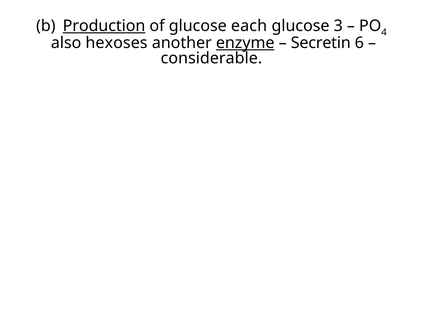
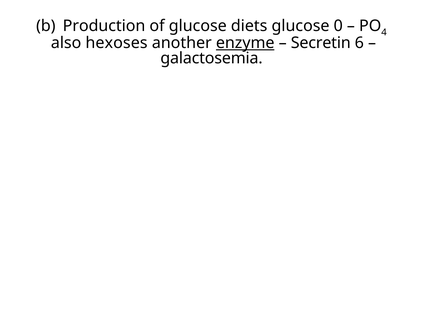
Production underline: present -> none (104, 26)
each: each -> diets (249, 26)
3: 3 -> 0 (338, 26)
considerable: considerable -> galactosemia (212, 58)
